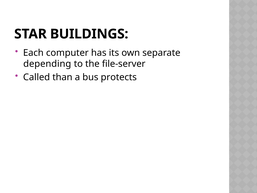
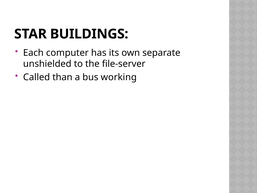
depending: depending -> unshielded (47, 64)
protects: protects -> working (119, 77)
